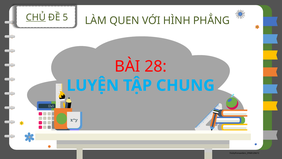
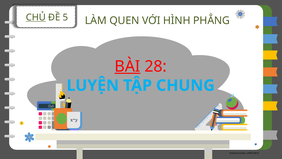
BÀI underline: none -> present (127, 66)
